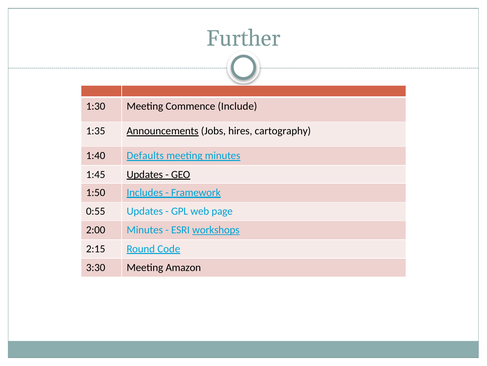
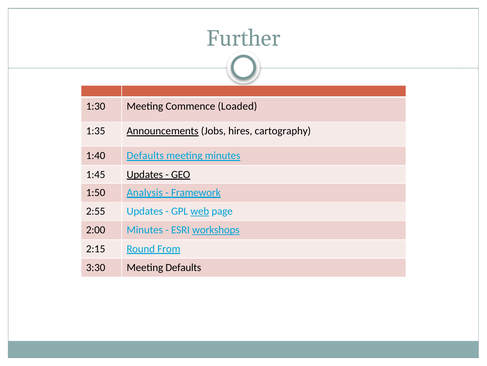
Include: Include -> Loaded (237, 106)
Includes: Includes -> Analysis (145, 192)
0:55: 0:55 -> 2:55 (96, 211)
web underline: none -> present (200, 211)
Code: Code -> From (169, 248)
Meeting Amazon: Amazon -> Defaults (183, 267)
